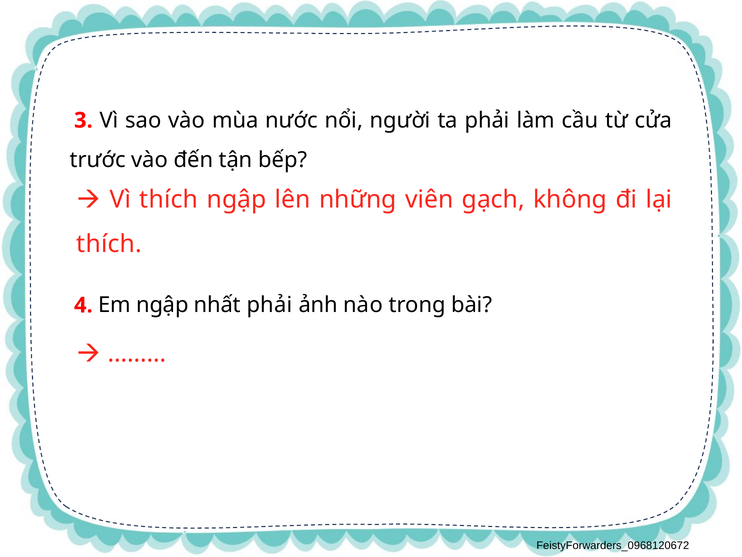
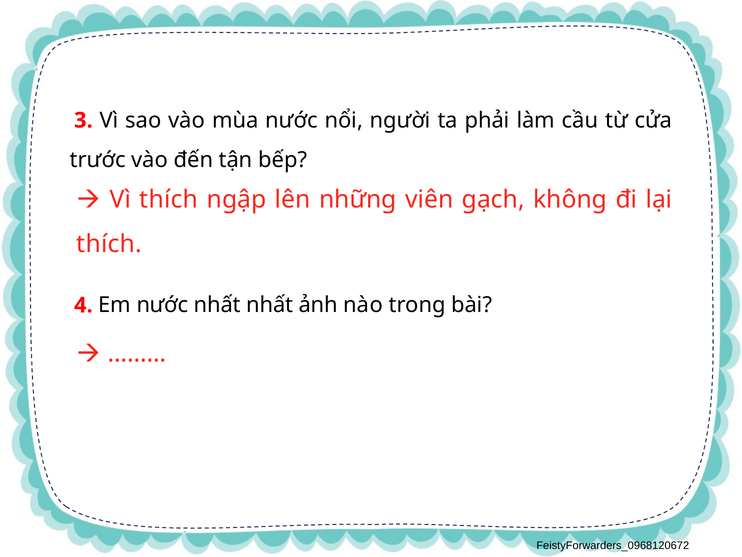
Em ngập: ngập -> nước (162, 305)
nhất phải: phải -> nhất (270, 305)
